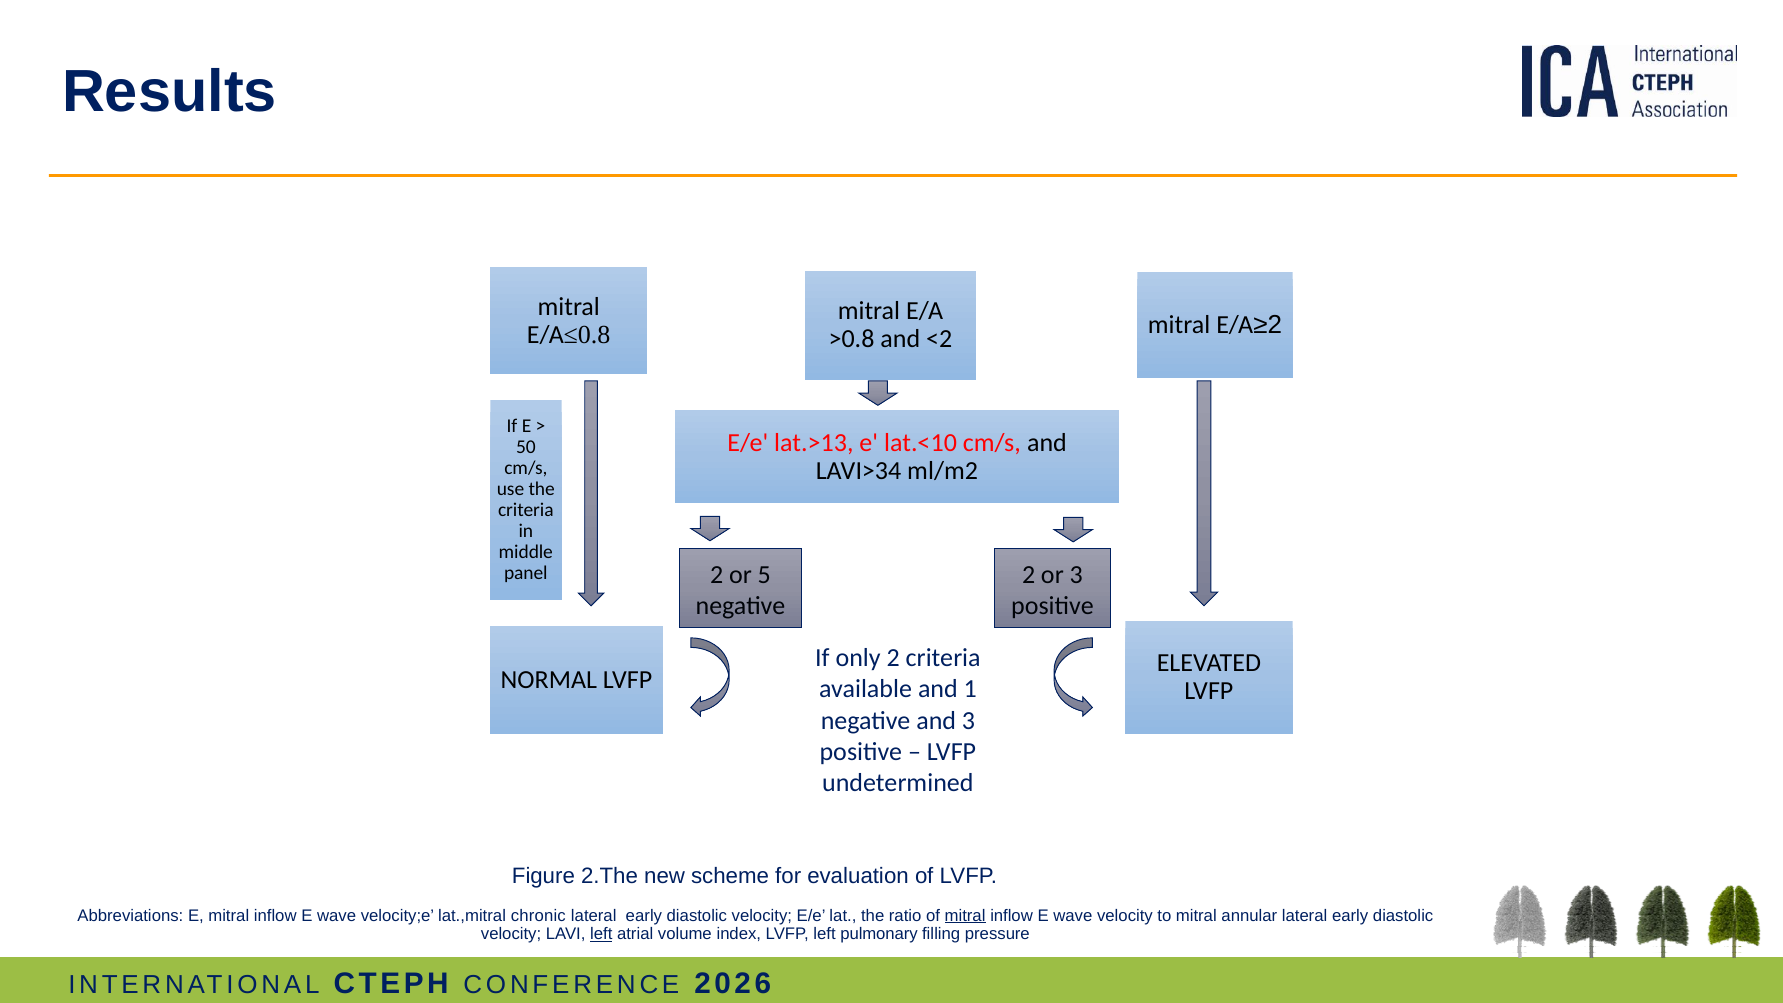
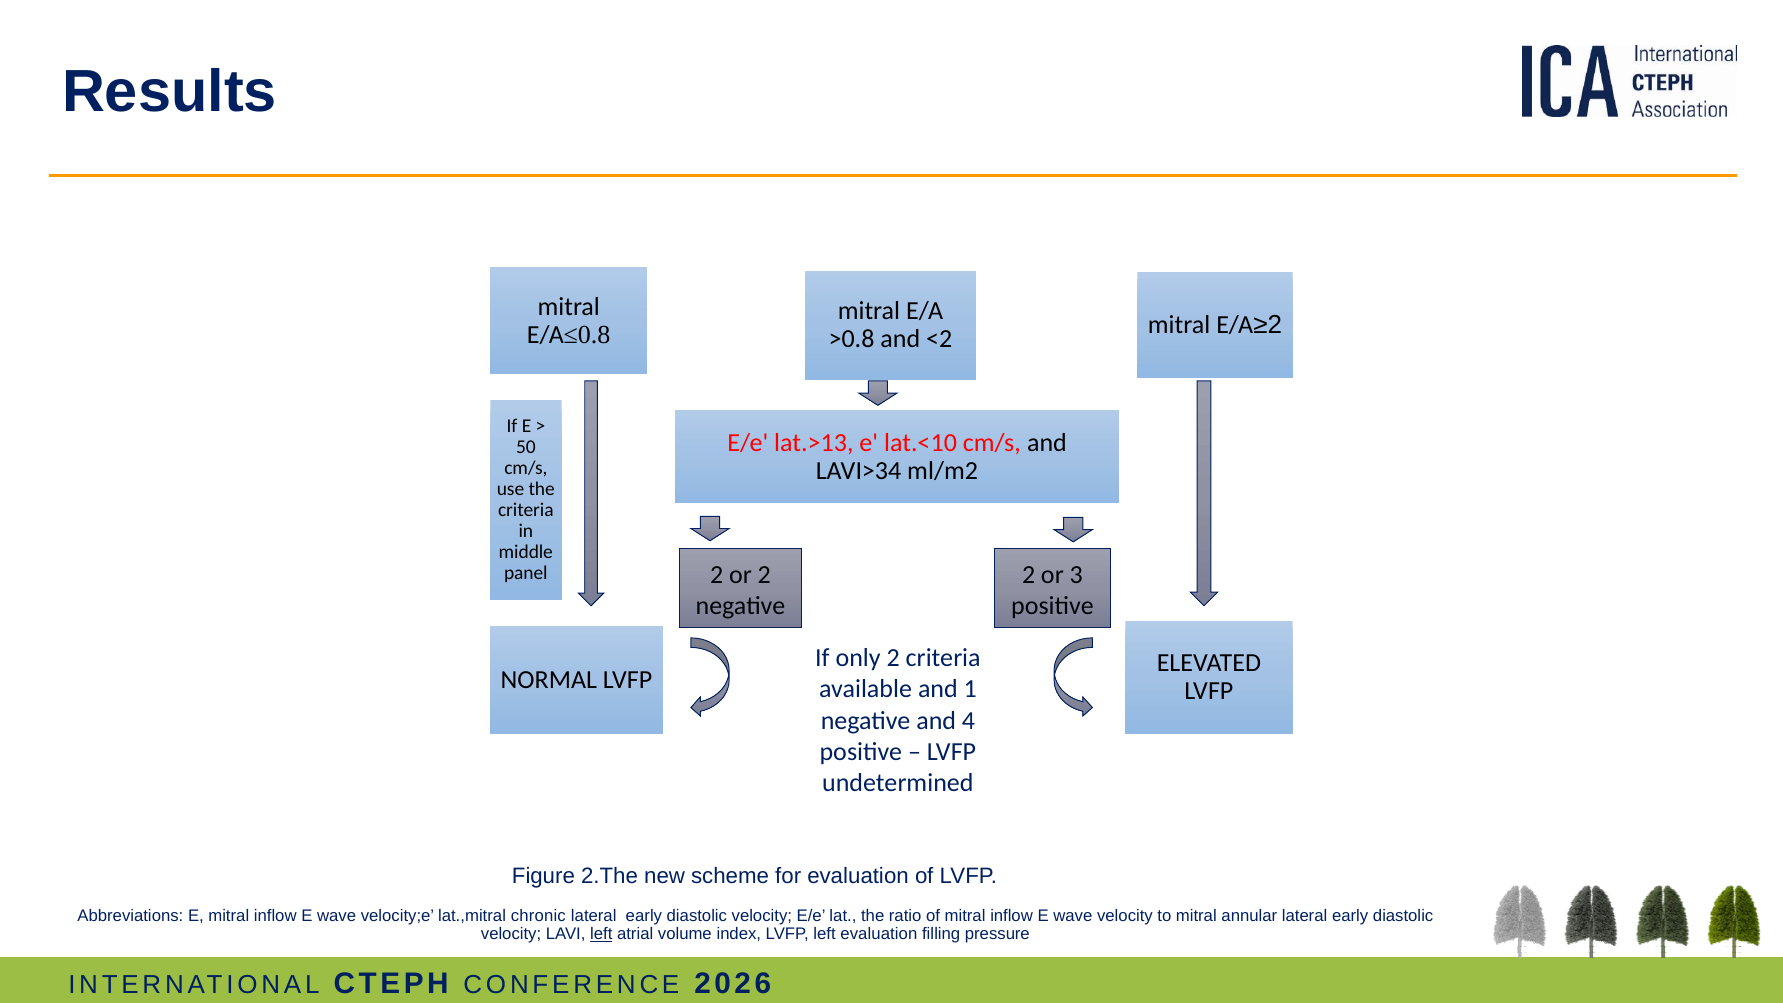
or 5: 5 -> 2 (764, 575)
and 3: 3 -> 4 (969, 721)
mitral underline: present -> none (965, 916)
left pulmonary: pulmonary -> evaluation (879, 934)
